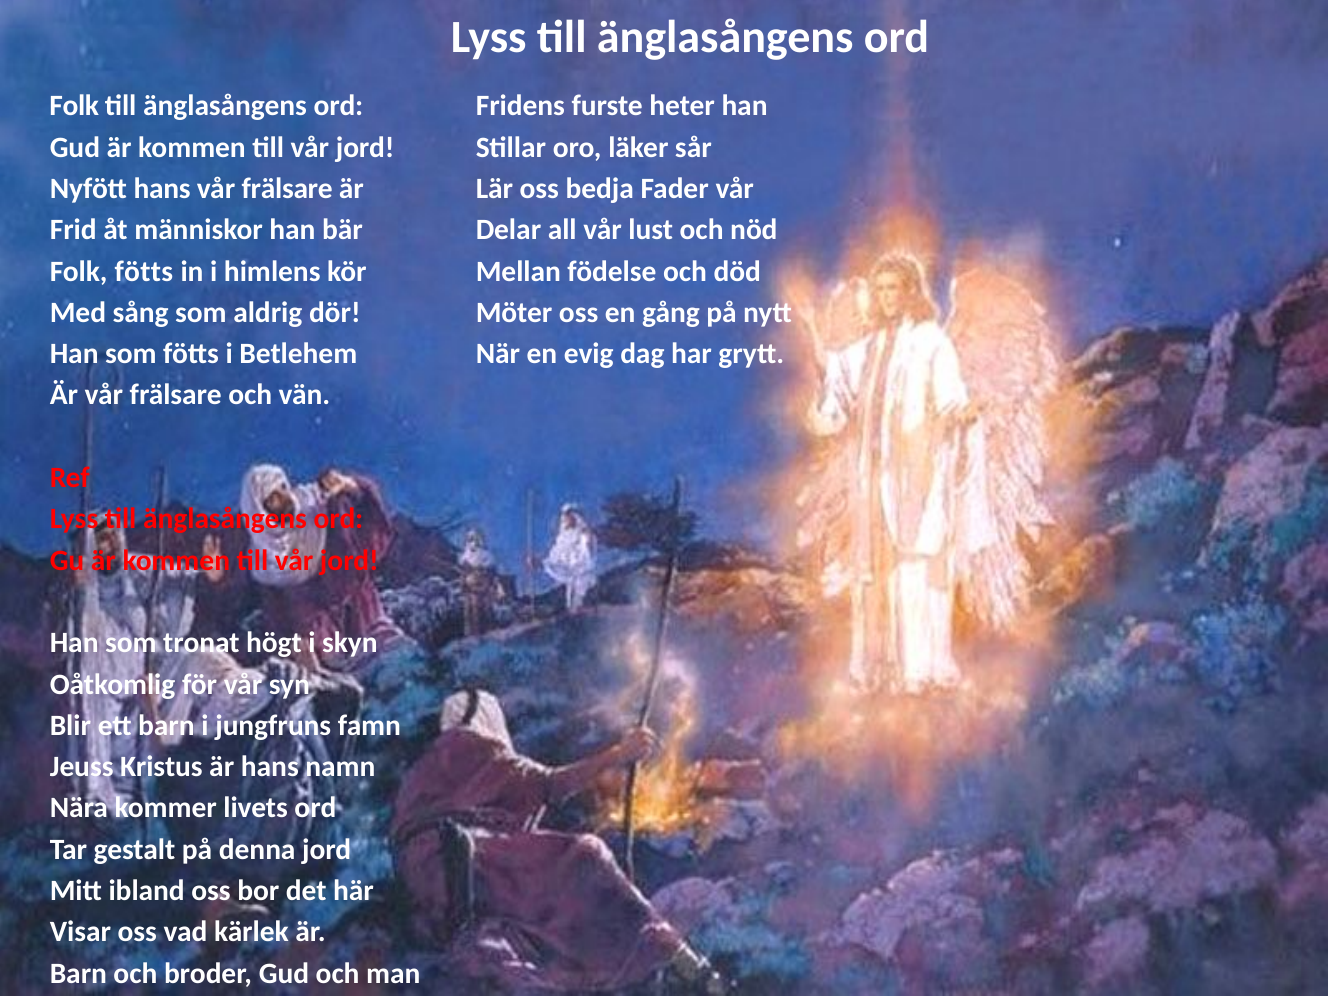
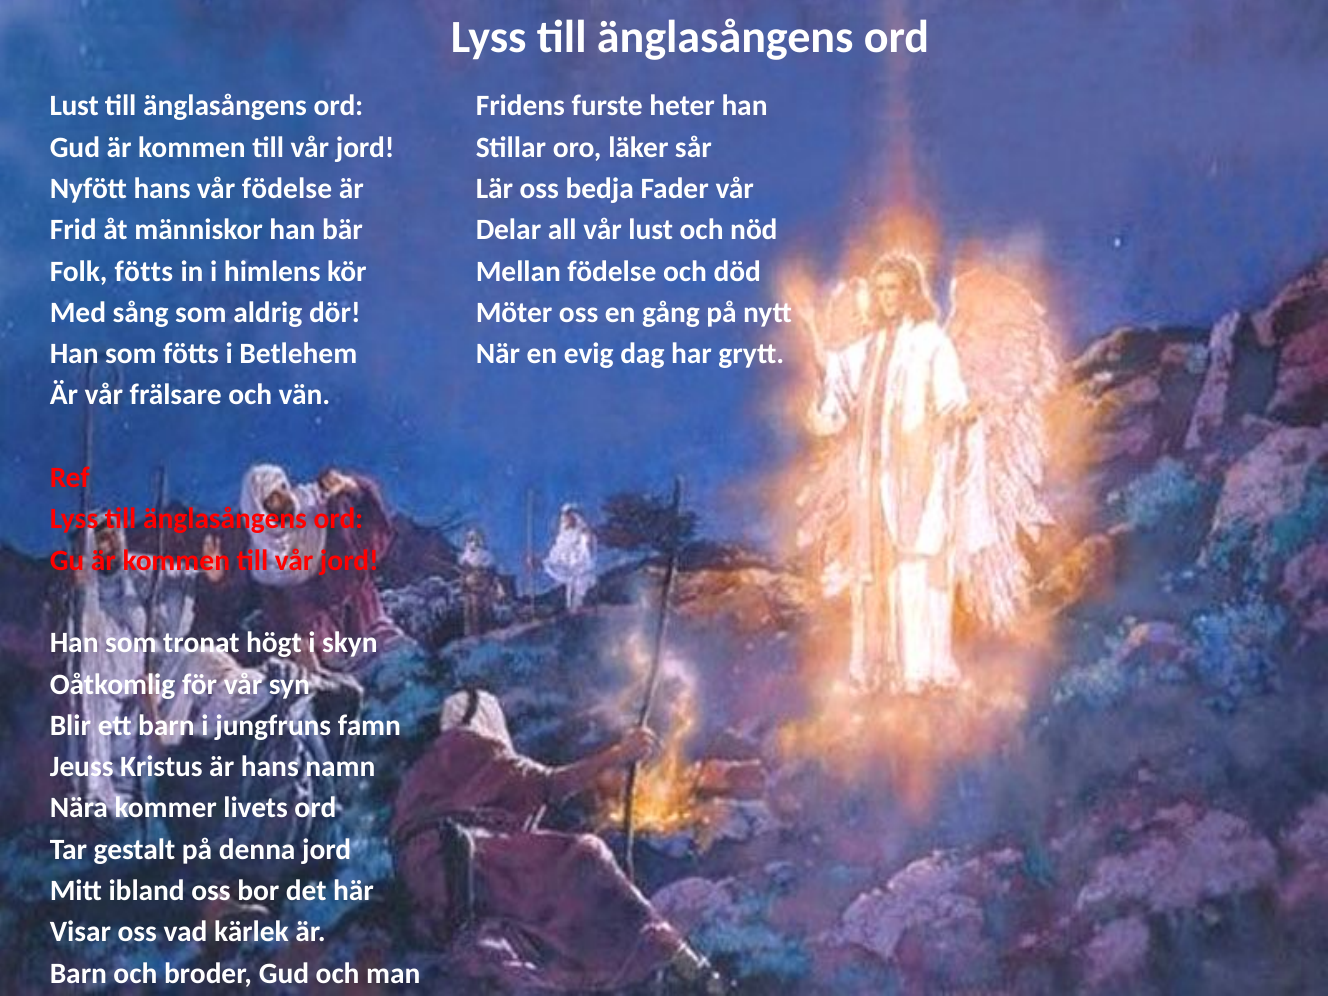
Folk: Folk -> Lust (74, 106)
frälsare: frälsare -> födelse (287, 189)
